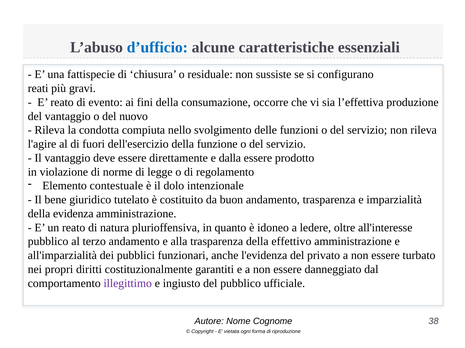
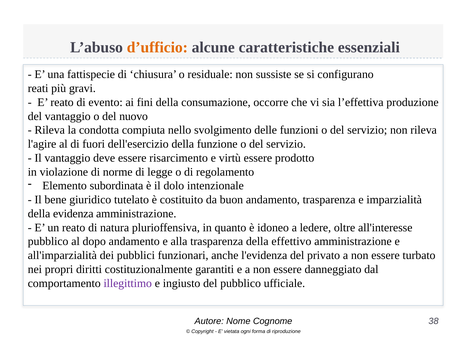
d’ufficio colour: blue -> orange (157, 48)
direttamente: direttamente -> risarcimento (179, 158)
dalla: dalla -> virtù (230, 158)
contestuale: contestuale -> subordinata (116, 186)
terzo: terzo -> dopo (94, 242)
